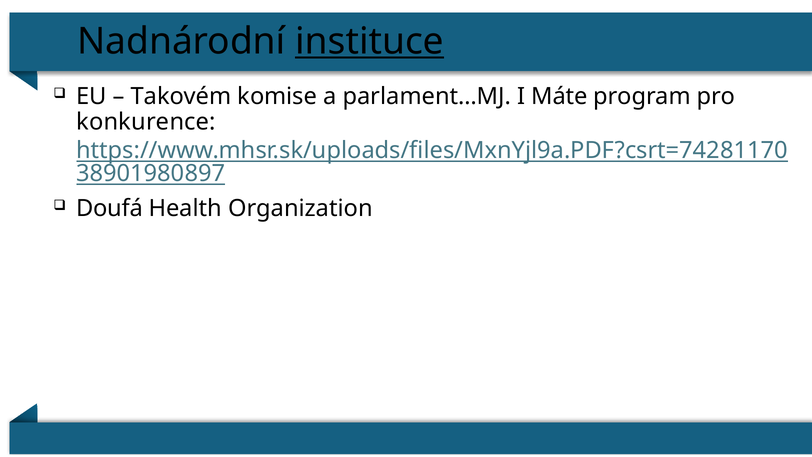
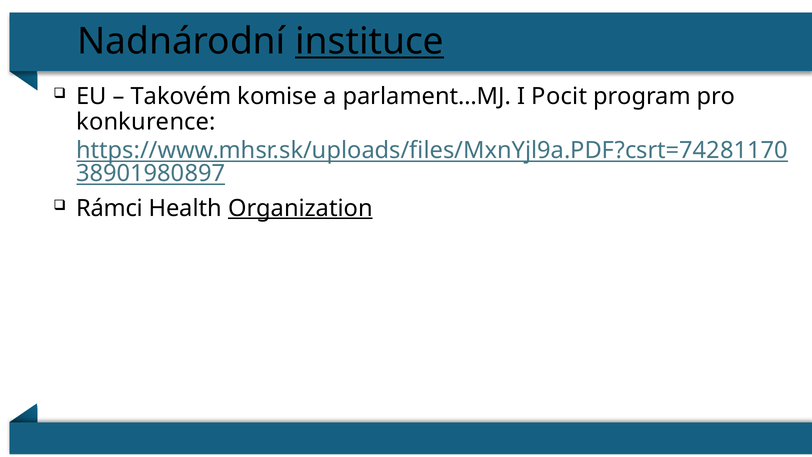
Máte: Máte -> Pocit (559, 96)
Doufá: Doufá -> Rámci (110, 208)
Organization underline: none -> present (300, 208)
